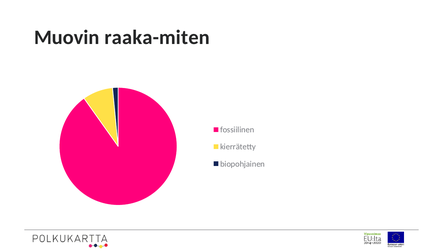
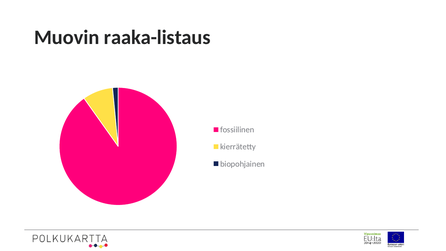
raaka-miten: raaka-miten -> raaka-listaus (157, 37)
